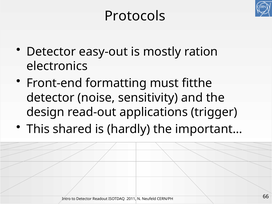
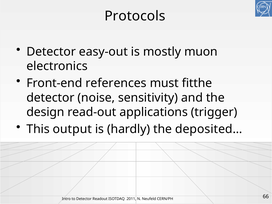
ration: ration -> muon (201, 52)
formatting: formatting -> references (116, 83)
shared: shared -> output (72, 129)
important…: important… -> deposited… (209, 129)
